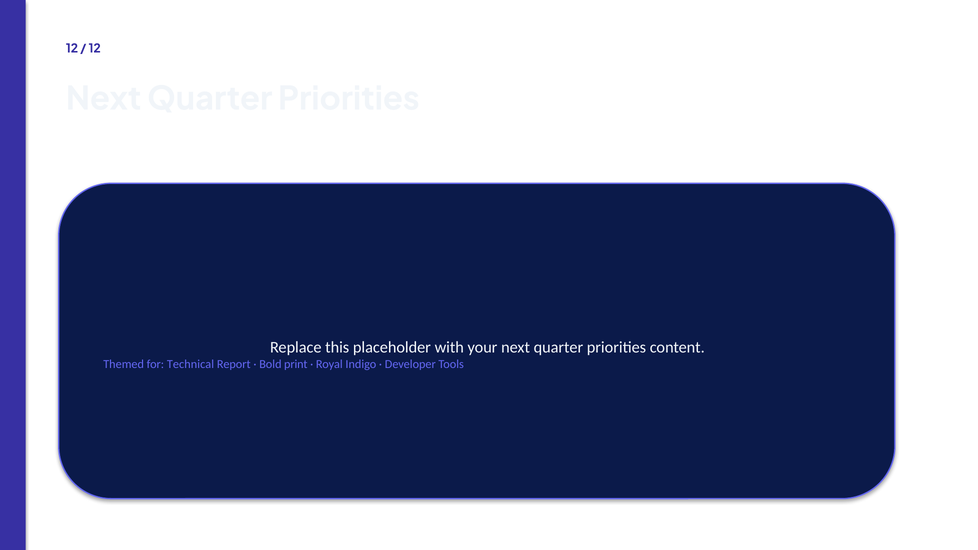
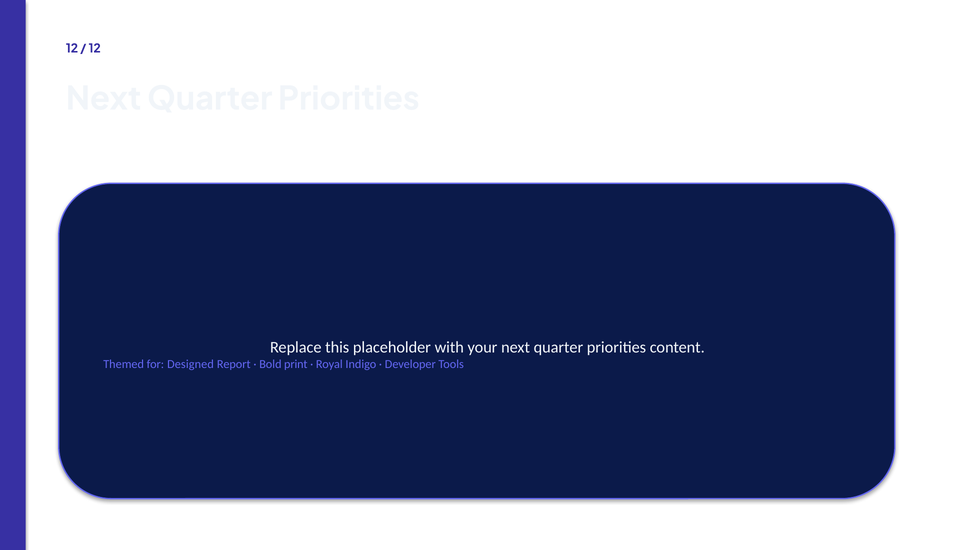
Technical: Technical -> Designed (190, 365)
